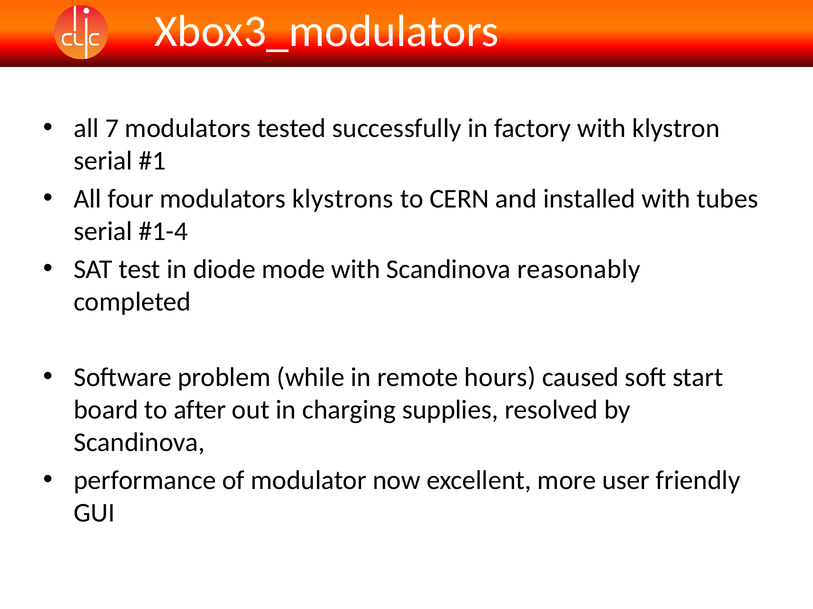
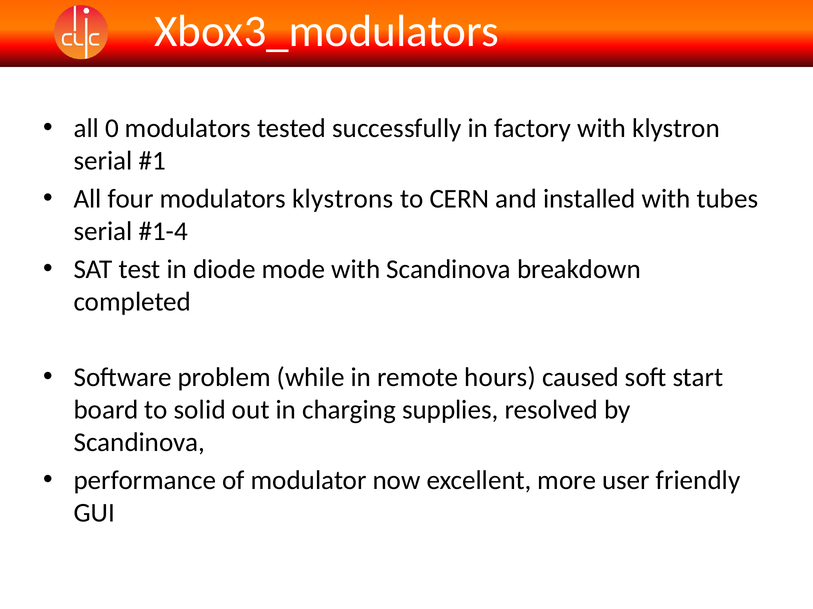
7: 7 -> 0 (112, 129)
reasonably: reasonably -> breakdown (579, 269)
after: after -> solid (200, 410)
